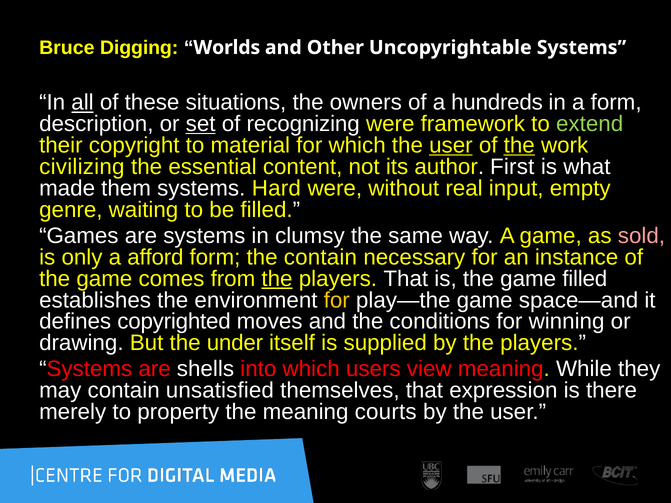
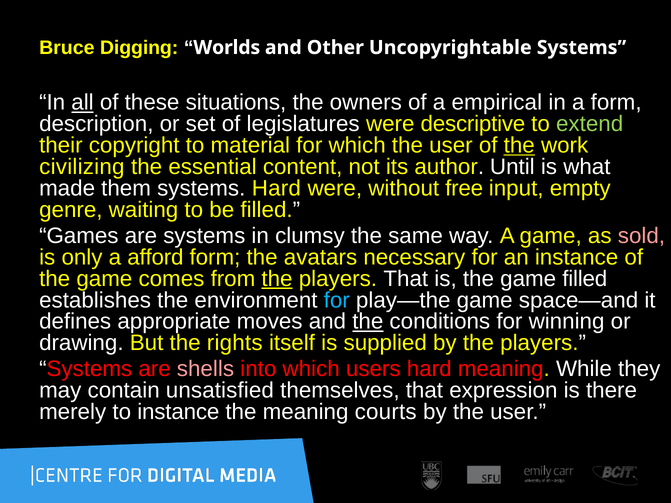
hundreds: hundreds -> empirical (497, 103)
set underline: present -> none (201, 124)
recognizing: recognizing -> legislatures (303, 124)
framework: framework -> descriptive (473, 124)
user underline: present -> none (451, 145)
First: First -> Until (512, 167)
real: real -> free (464, 188)
the contain: contain -> avatars (321, 257)
for colour: yellow -> light blue (337, 300)
copyrighted: copyrighted -> appropriate (174, 322)
the underline: none -> present (368, 322)
under: under -> rights (235, 343)
shells colour: white -> pink (205, 369)
users view: view -> hard (429, 369)
to property: property -> instance (178, 412)
